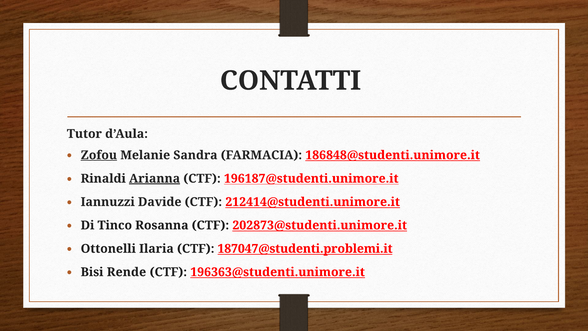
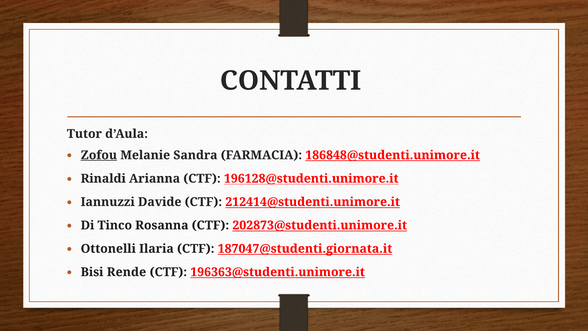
Arianna underline: present -> none (155, 178)
196187@studenti.unimore.it: 196187@studenti.unimore.it -> 196128@studenti.unimore.it (311, 178)
187047@studenti.problemi.it: 187047@studenti.problemi.it -> 187047@studenti.giornata.it (305, 249)
